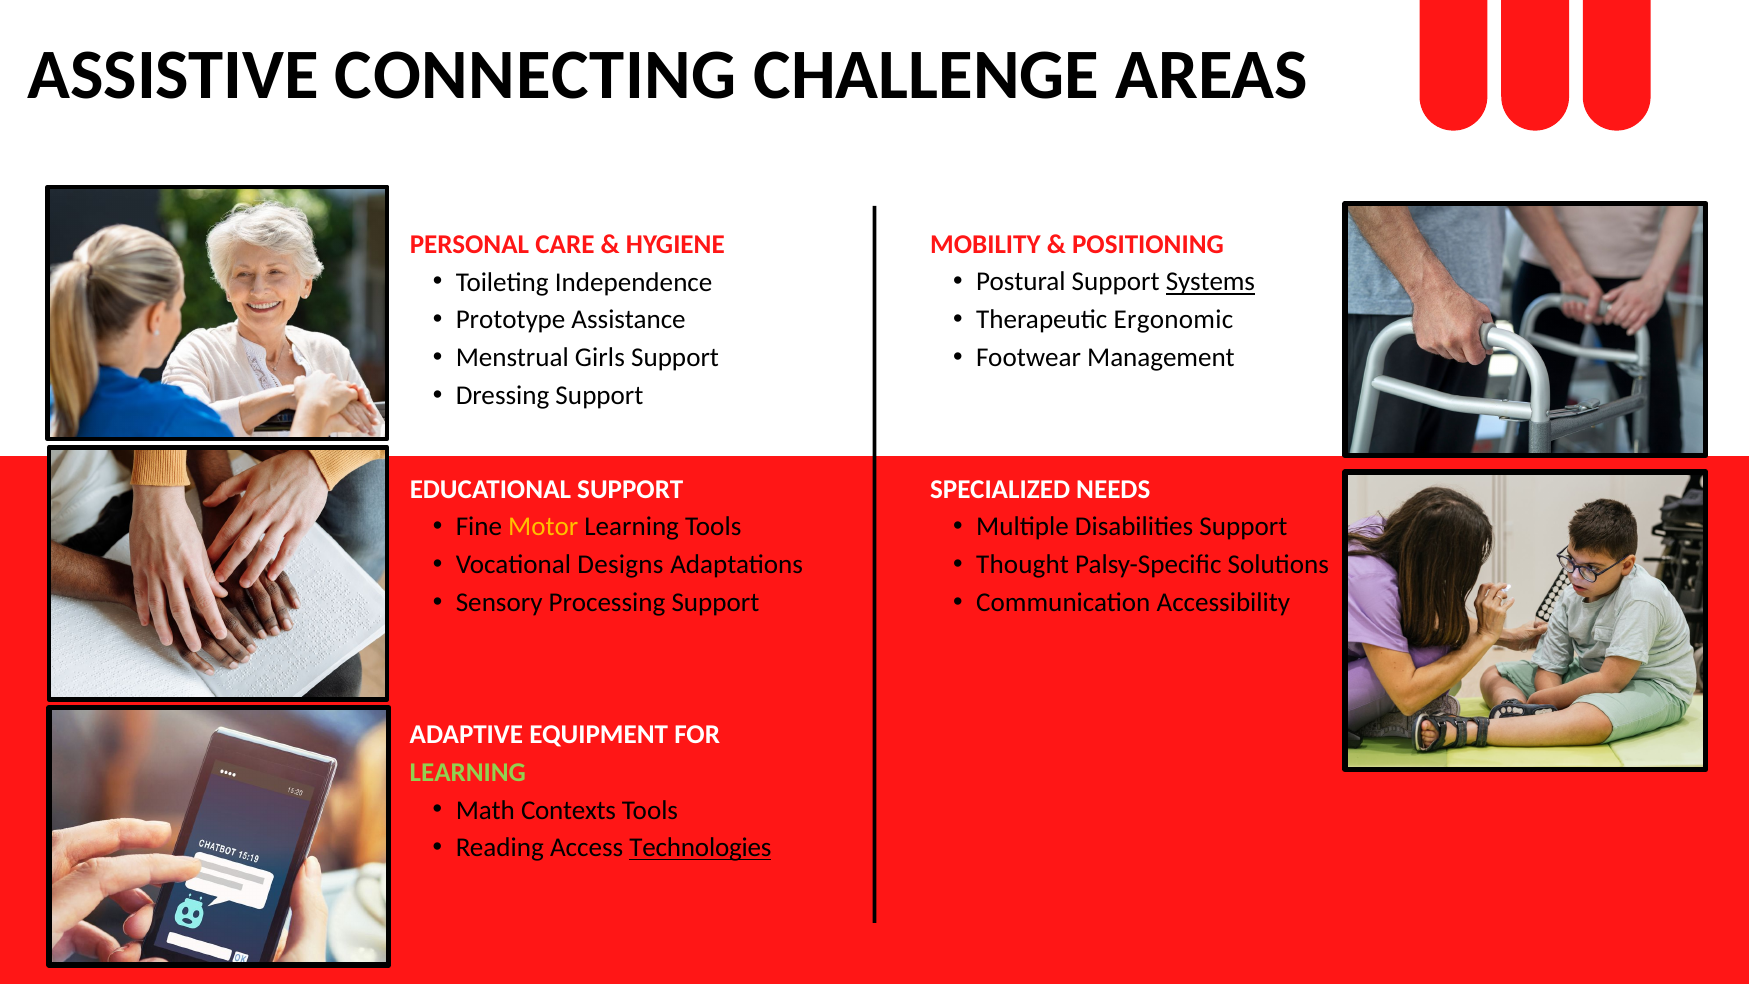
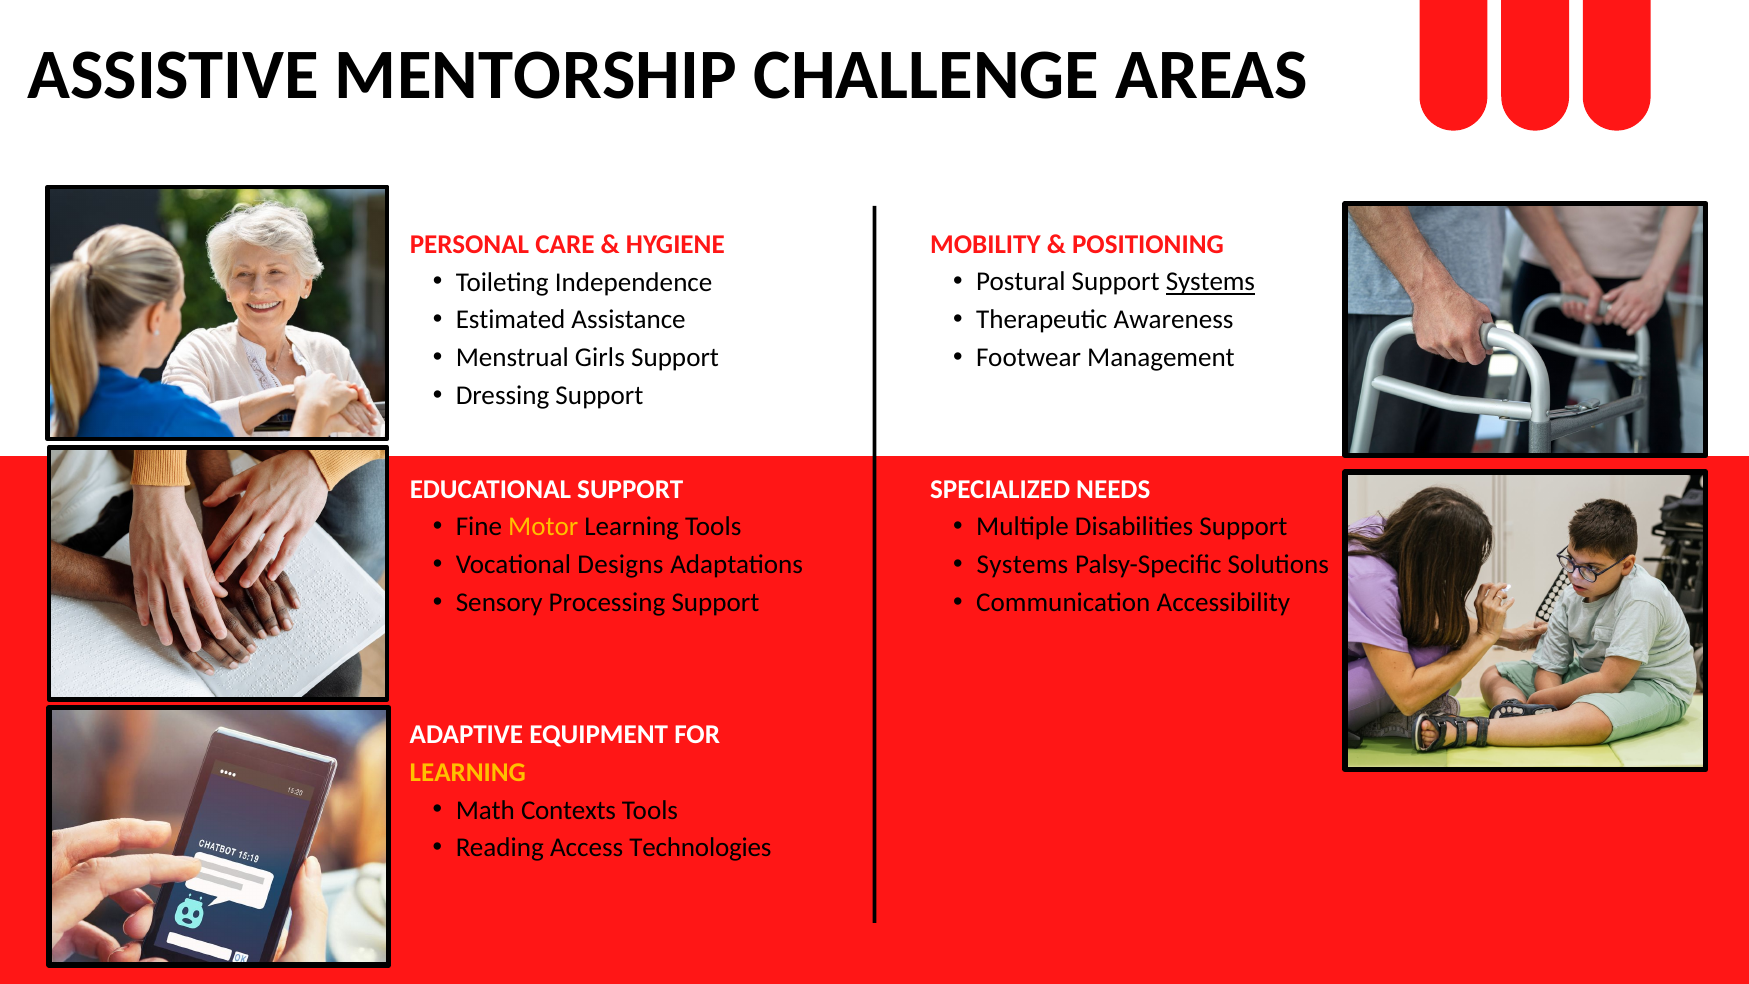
CONNECTING: CONNECTING -> MENTORSHIP (536, 75)
Prototype: Prototype -> Estimated (511, 320)
Ergonomic: Ergonomic -> Awareness (1174, 320)
Thought: Thought -> Systems (1023, 565)
LEARNING colour: light green -> yellow (468, 772)
Technologies underline: present -> none (700, 848)
